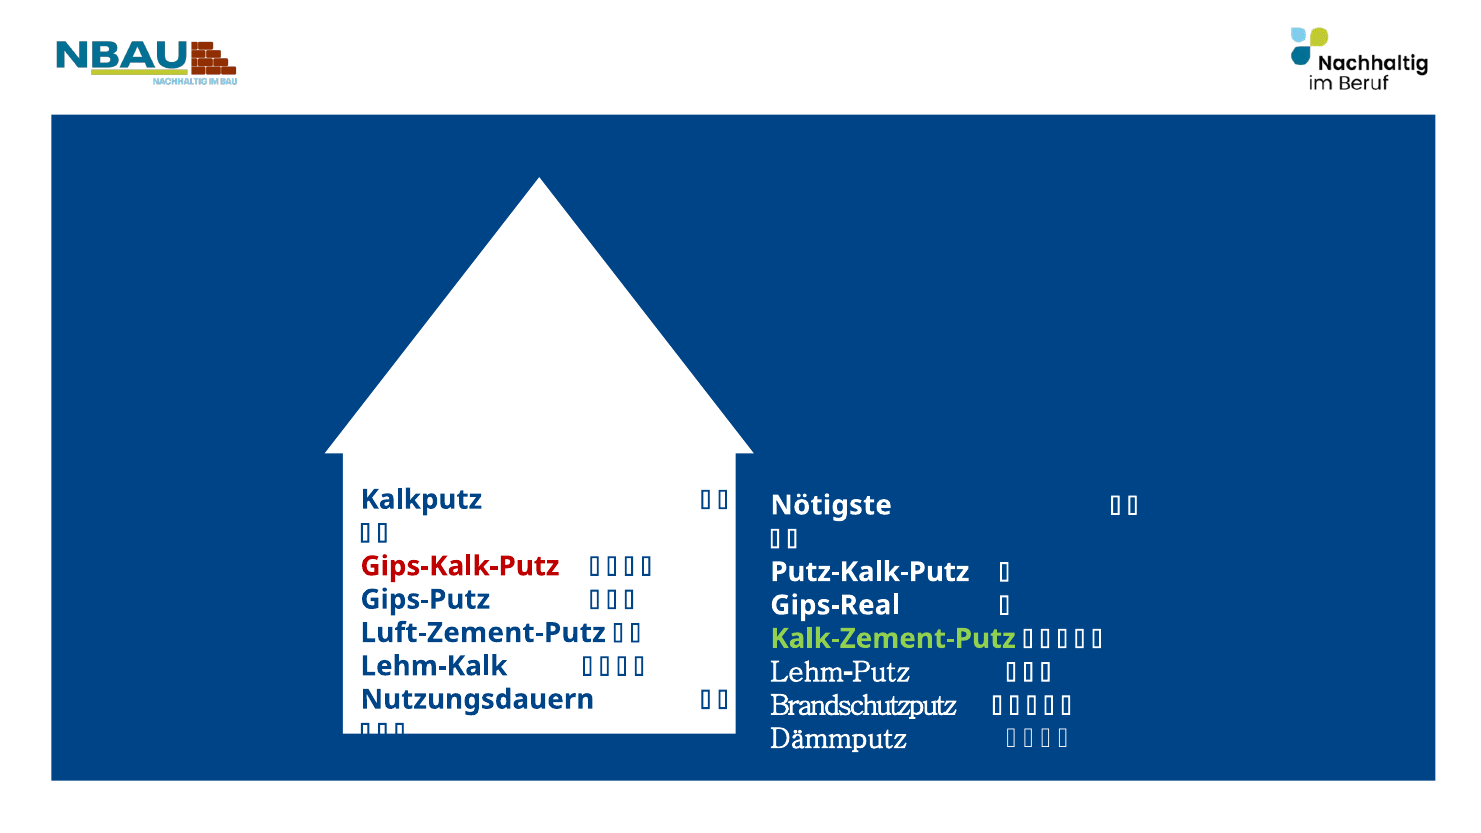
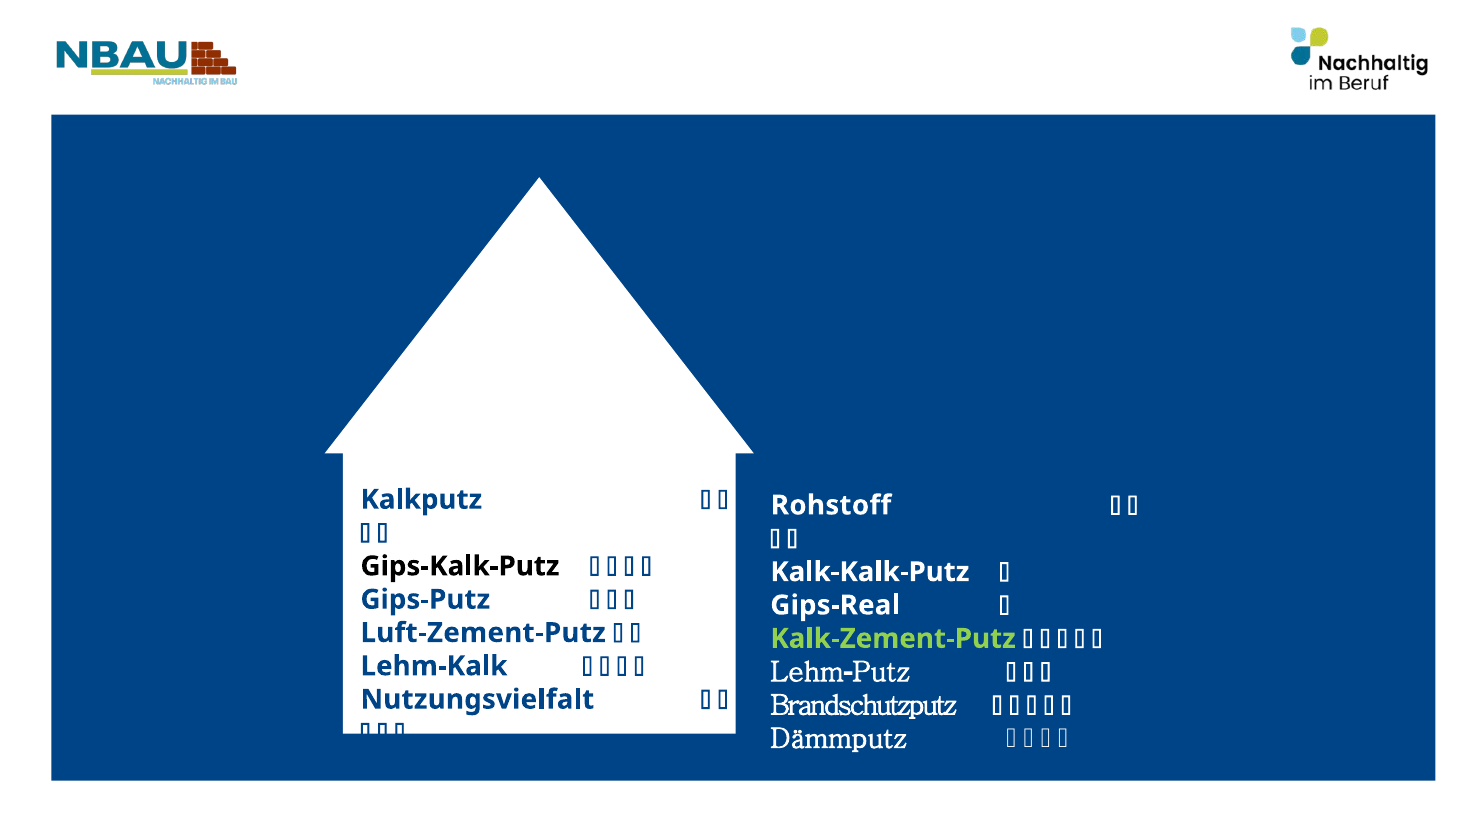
Nötigste: Nötigste -> Rohstoff (831, 505)
Gips-Kalk-Putz colour: red -> black (460, 566)
Putz-Kalk-Putz: Putz-Kalk-Putz -> Kalk-Kalk-Putz (870, 572)
Nutzungsdauern: Nutzungsdauern -> Nutzungsvielfalt (477, 700)
